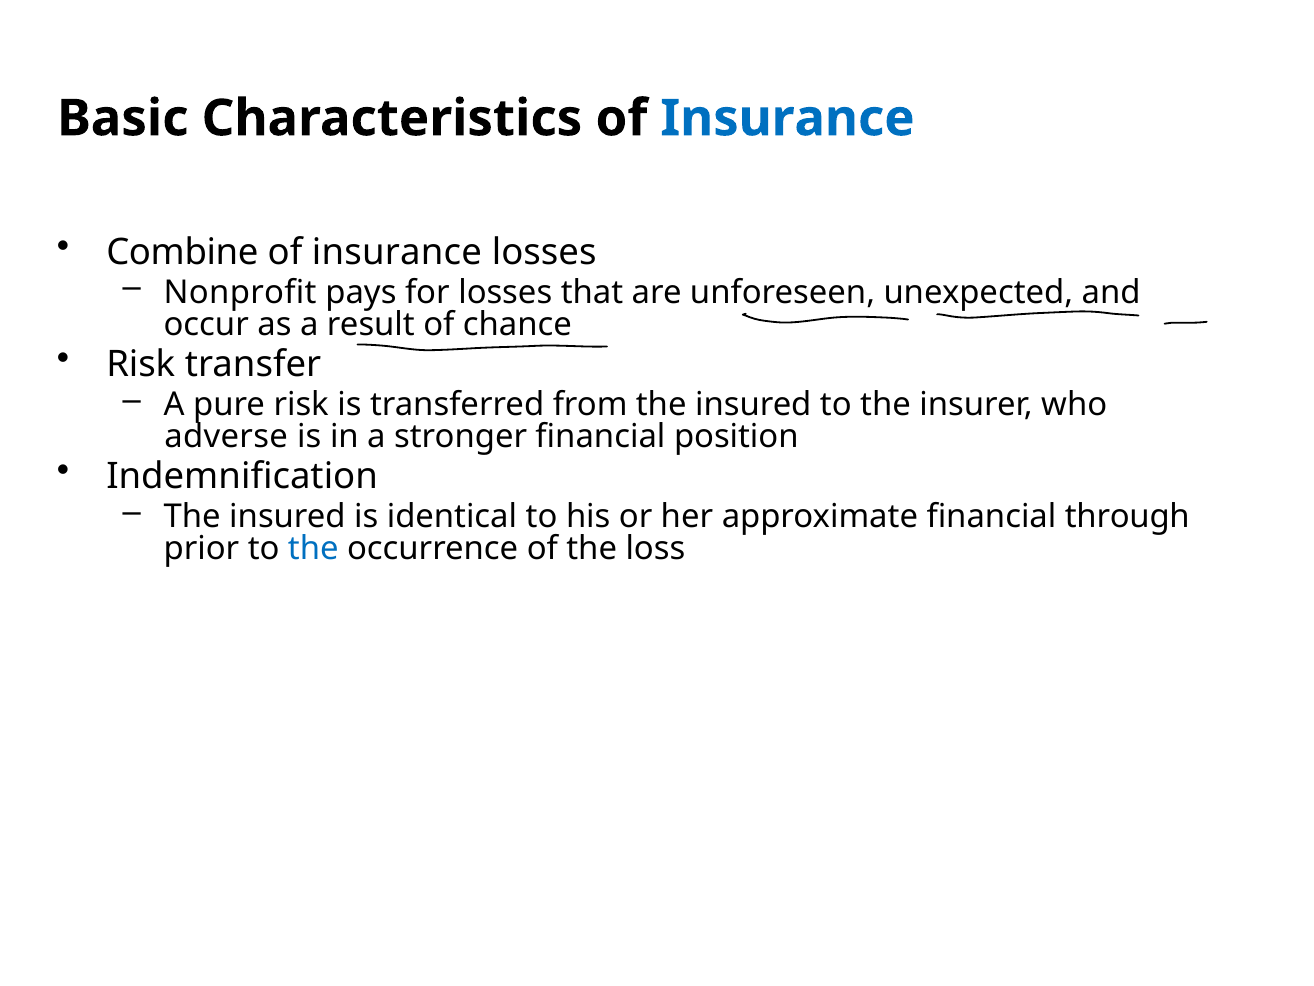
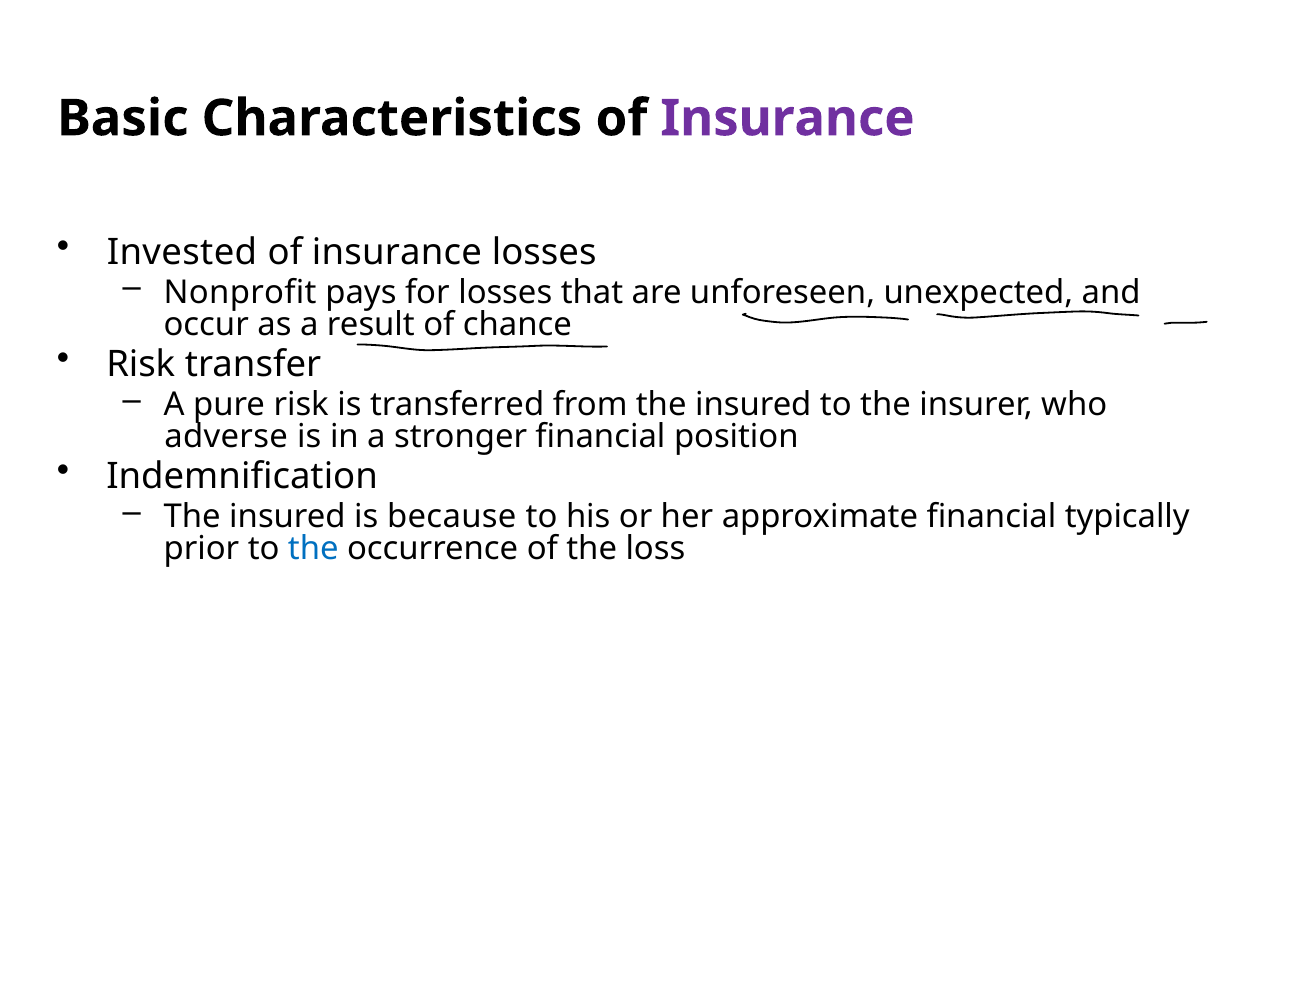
Insurance colour: blue -> purple (788, 118)
Combine: Combine -> Invested (182, 253)
identical: identical -> because (452, 517)
through: through -> typically (1127, 517)
